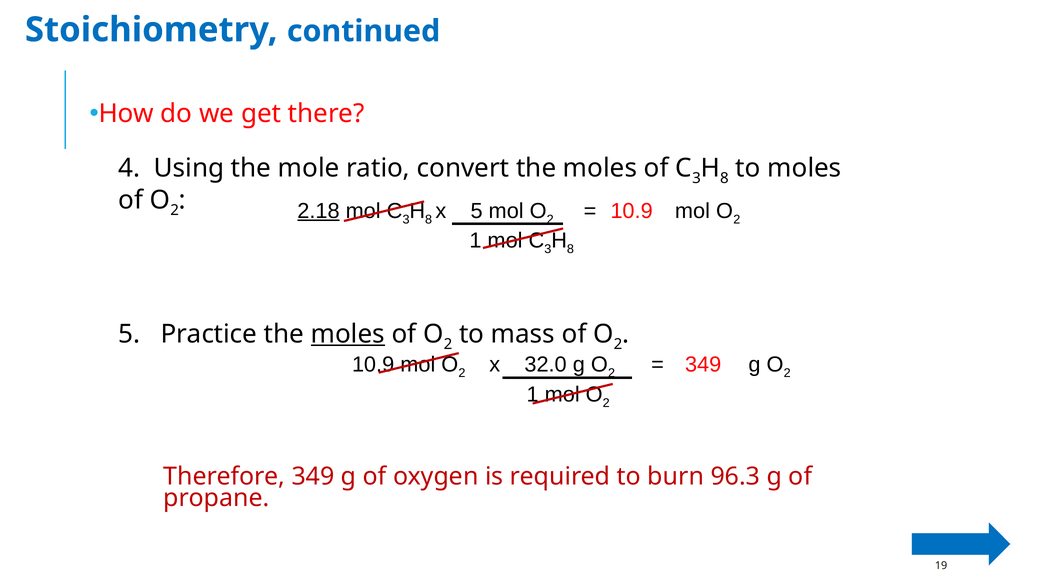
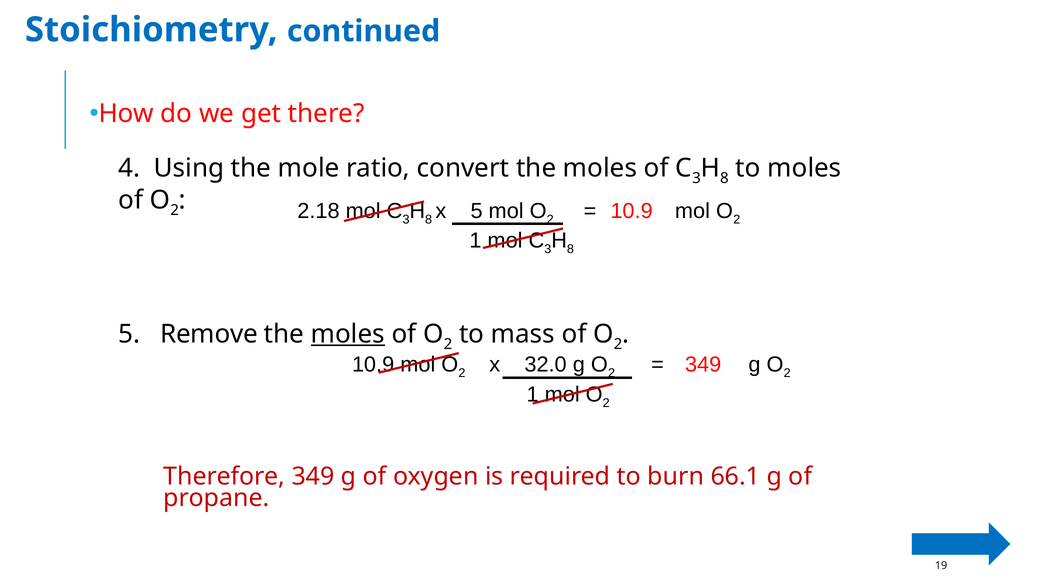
2.18 underline: present -> none (318, 211)
Practice: Practice -> Remove (209, 334)
96.3: 96.3 -> 66.1 (735, 476)
